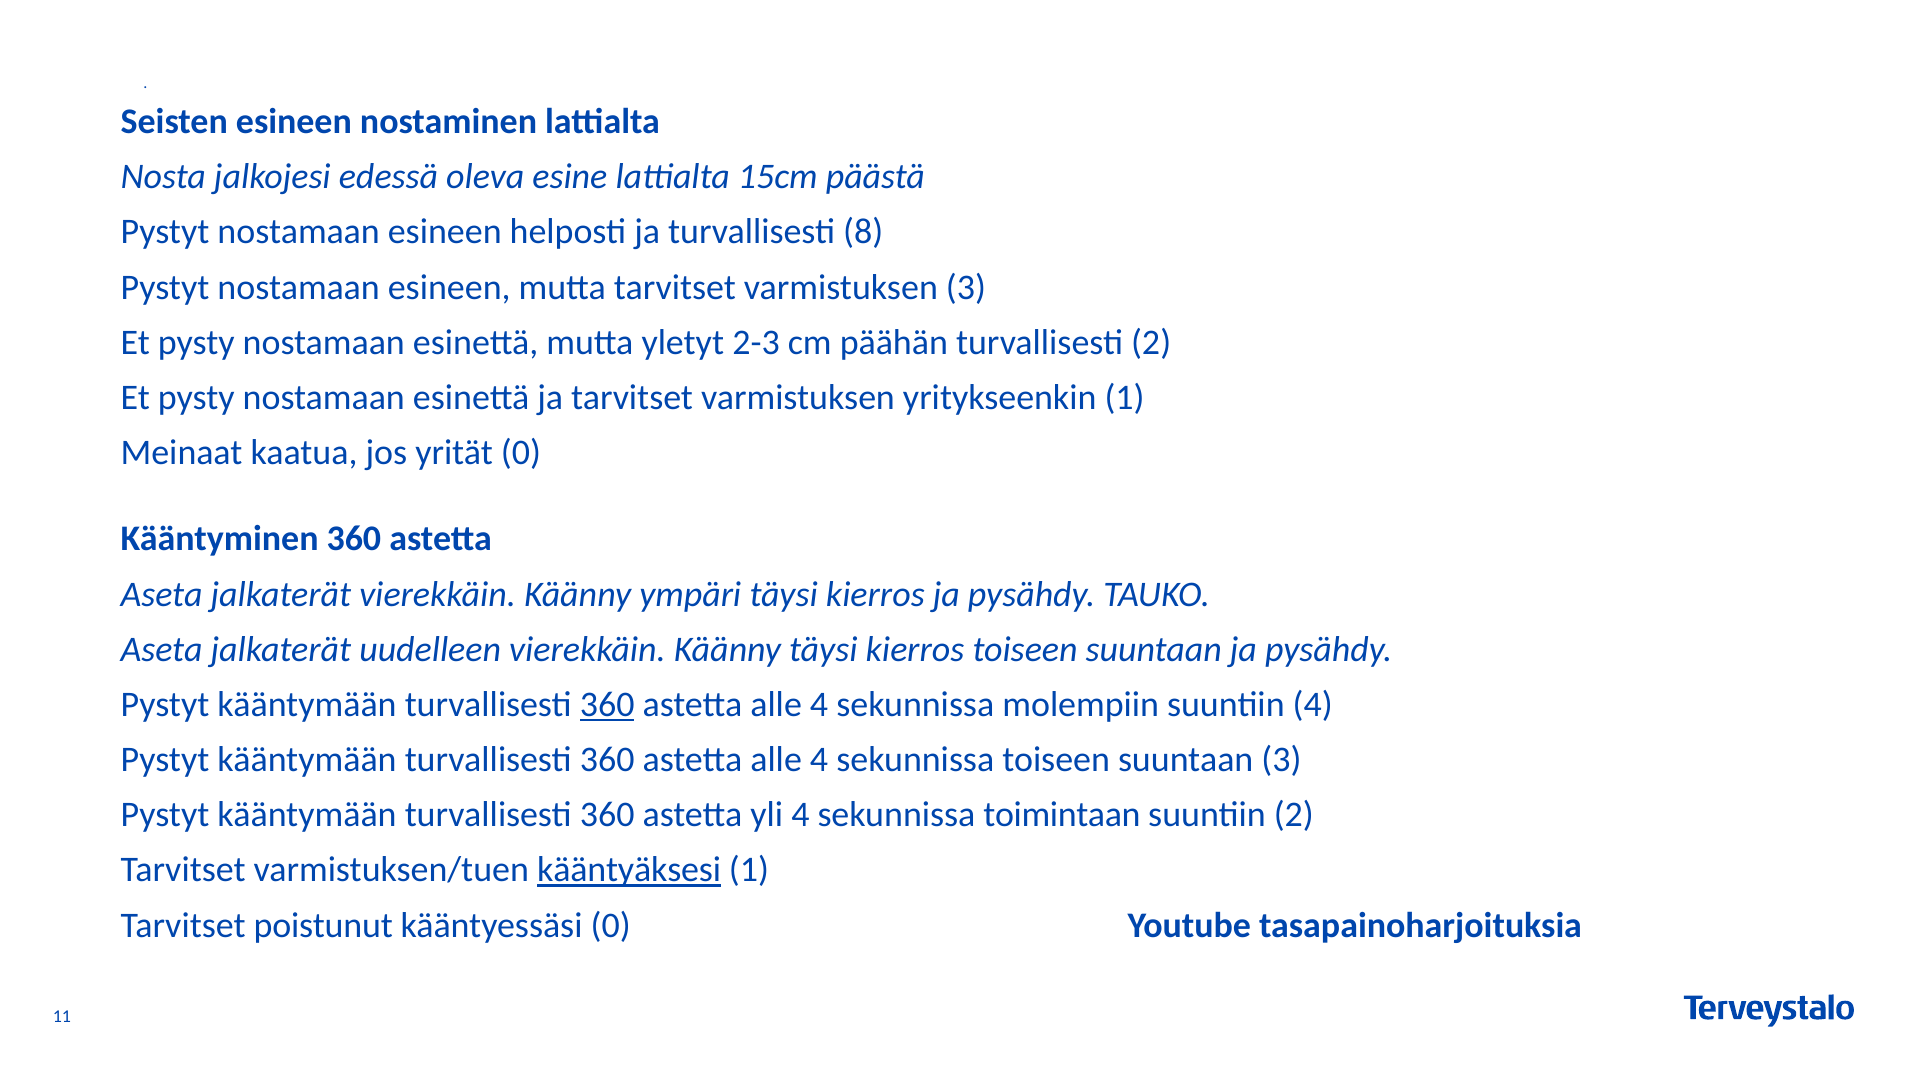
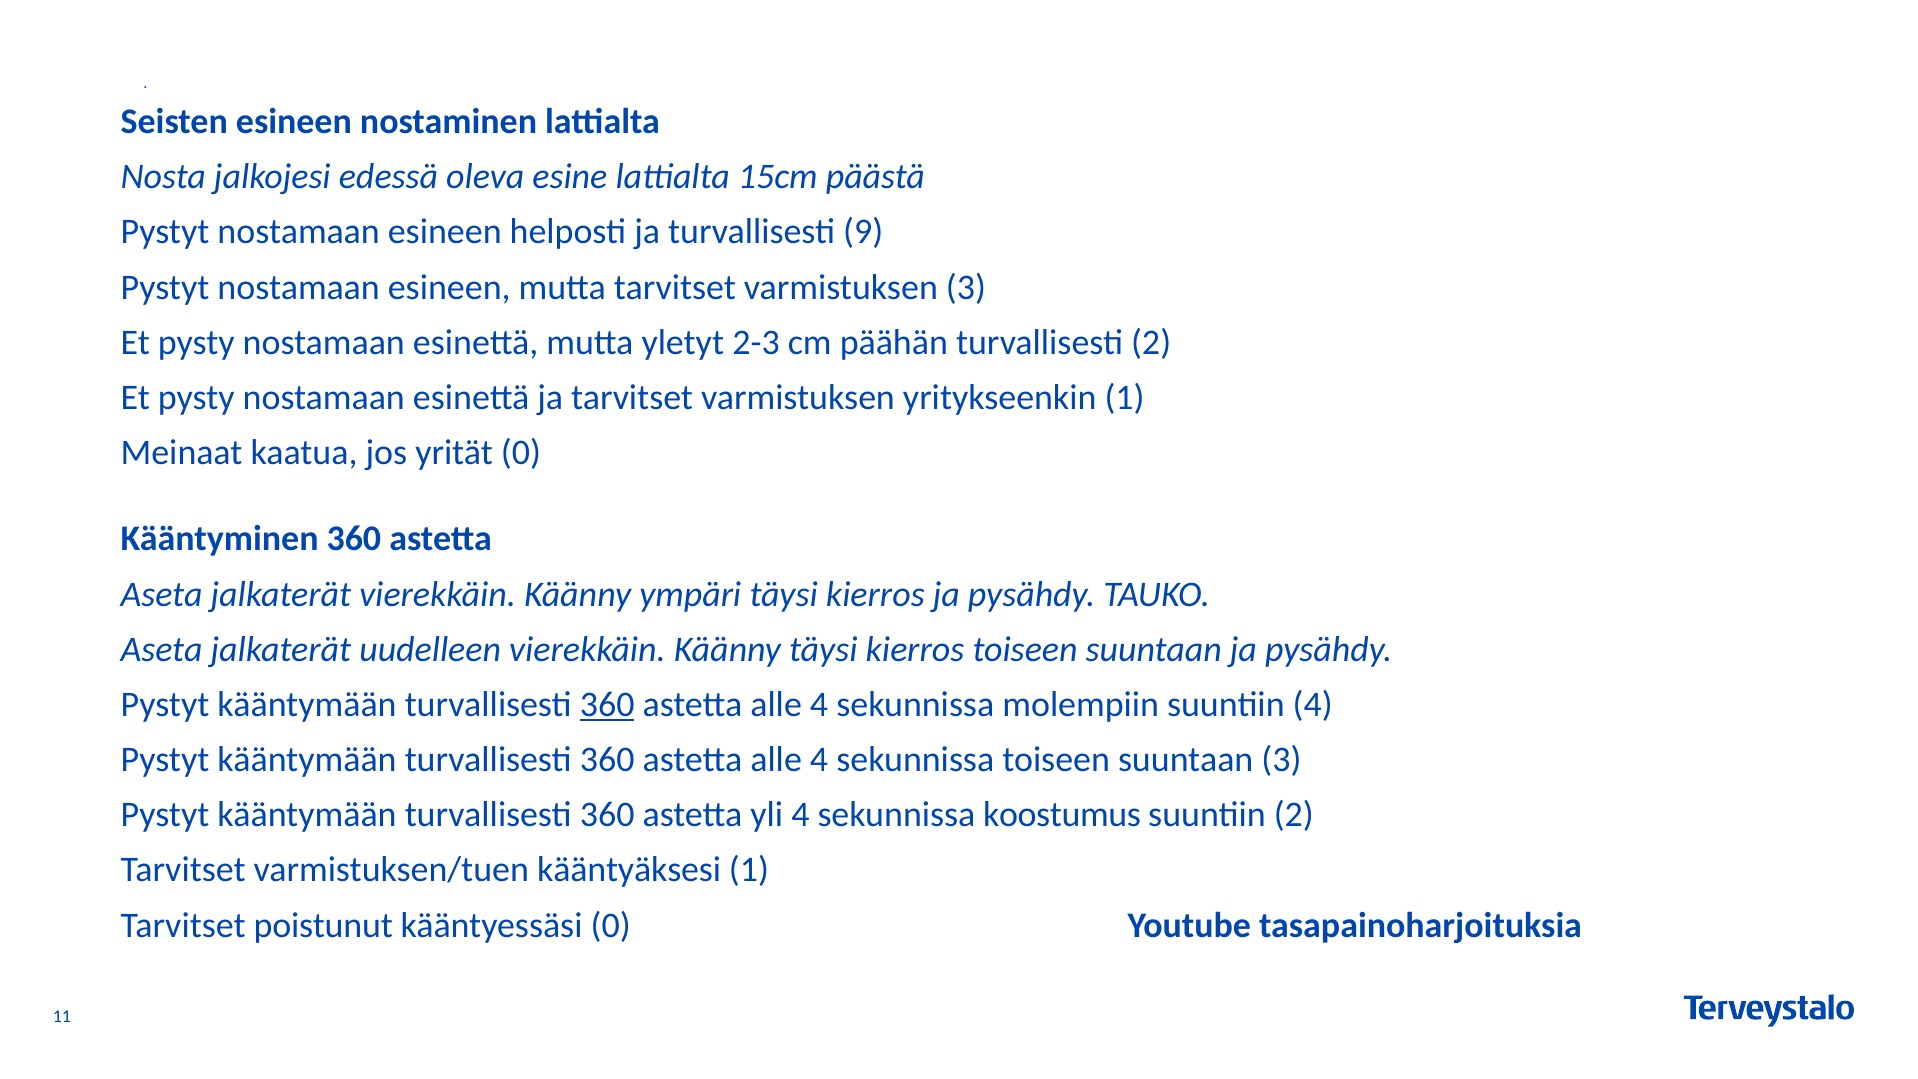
8: 8 -> 9 (863, 232)
toimintaan: toimintaan -> koostumus (1062, 815)
kääntyäksesi underline: present -> none (629, 870)
